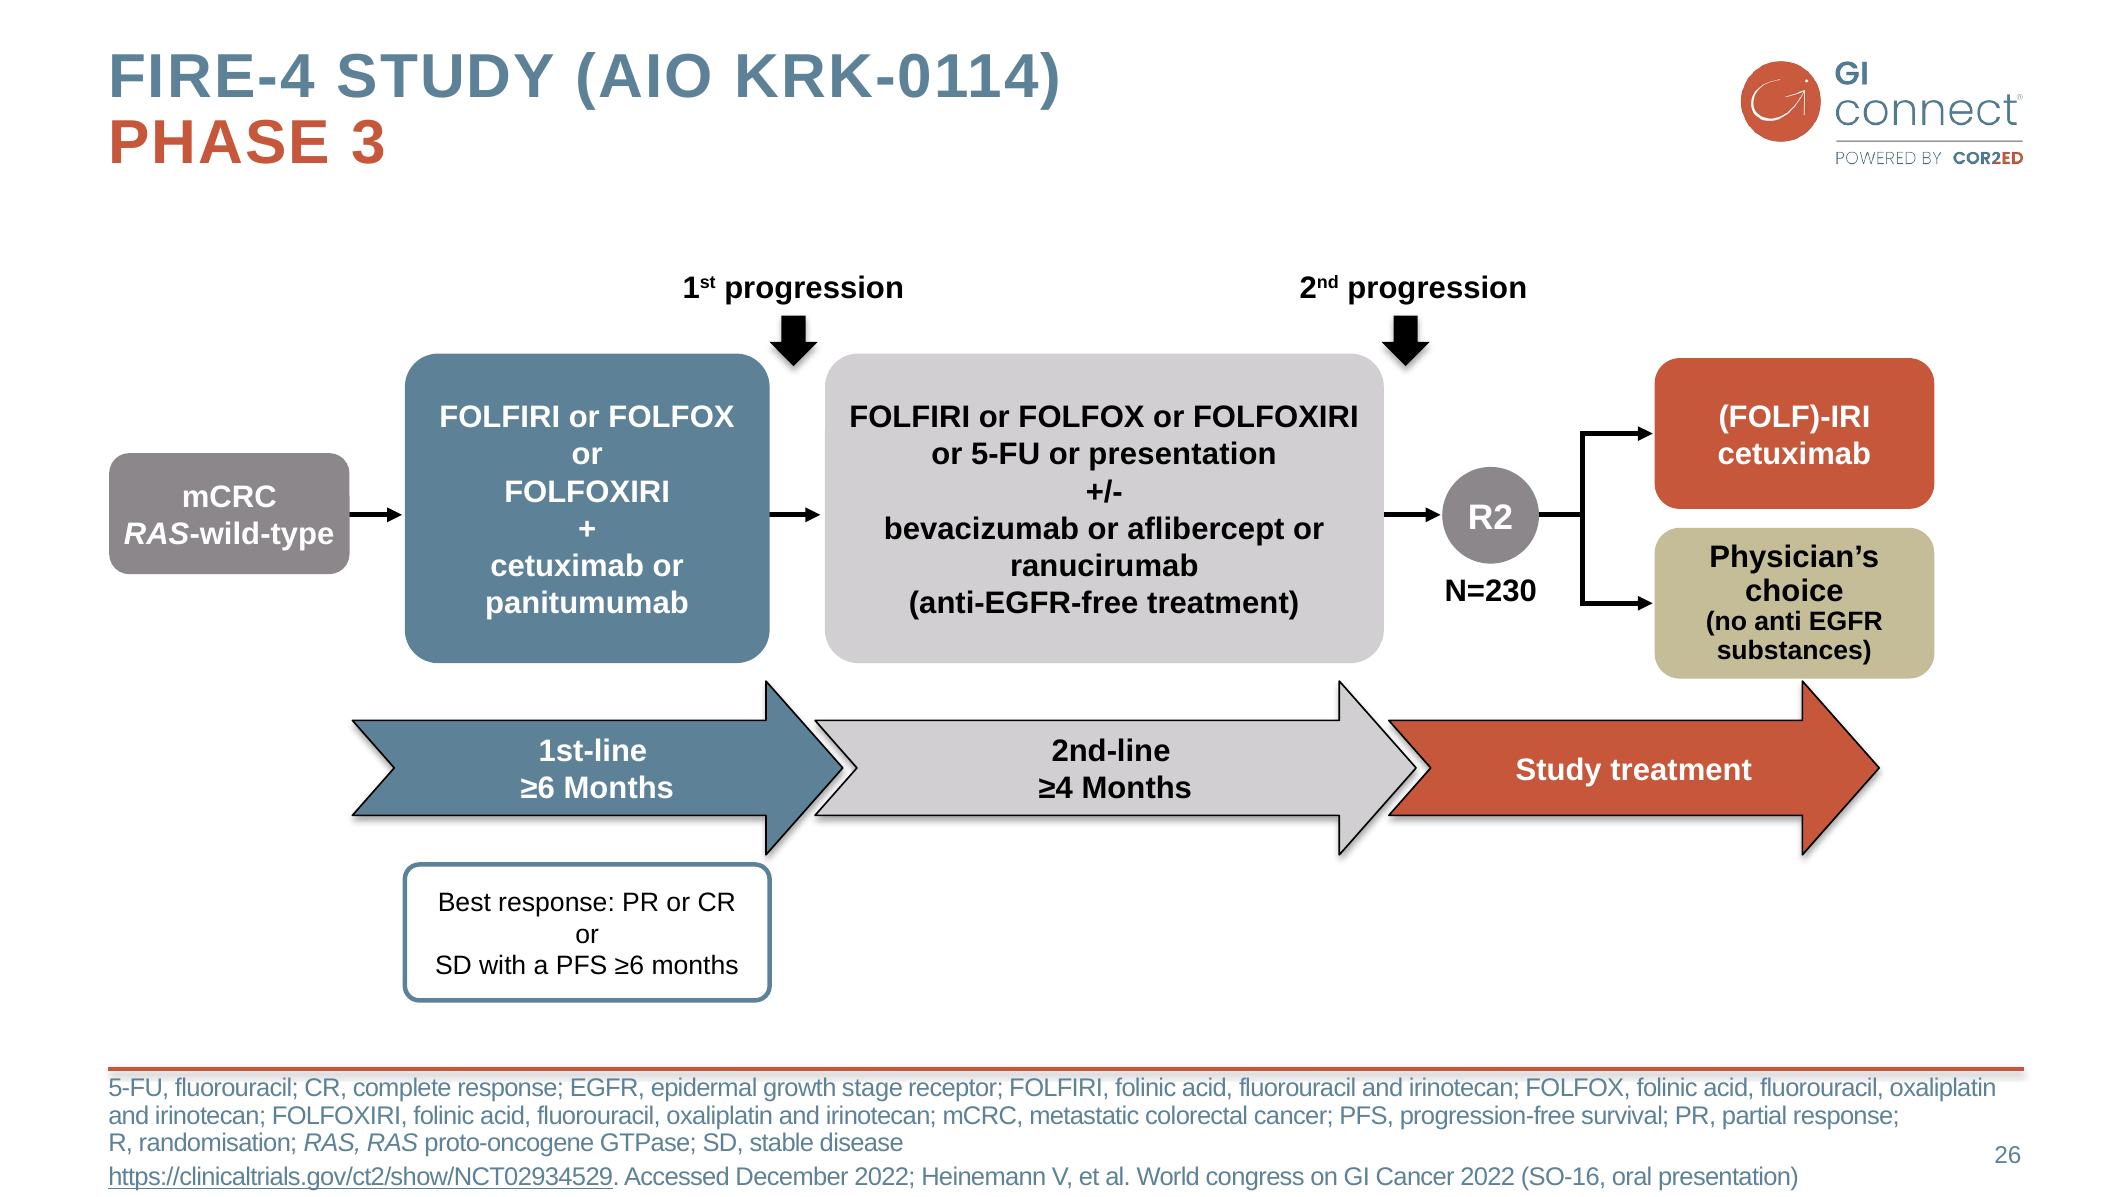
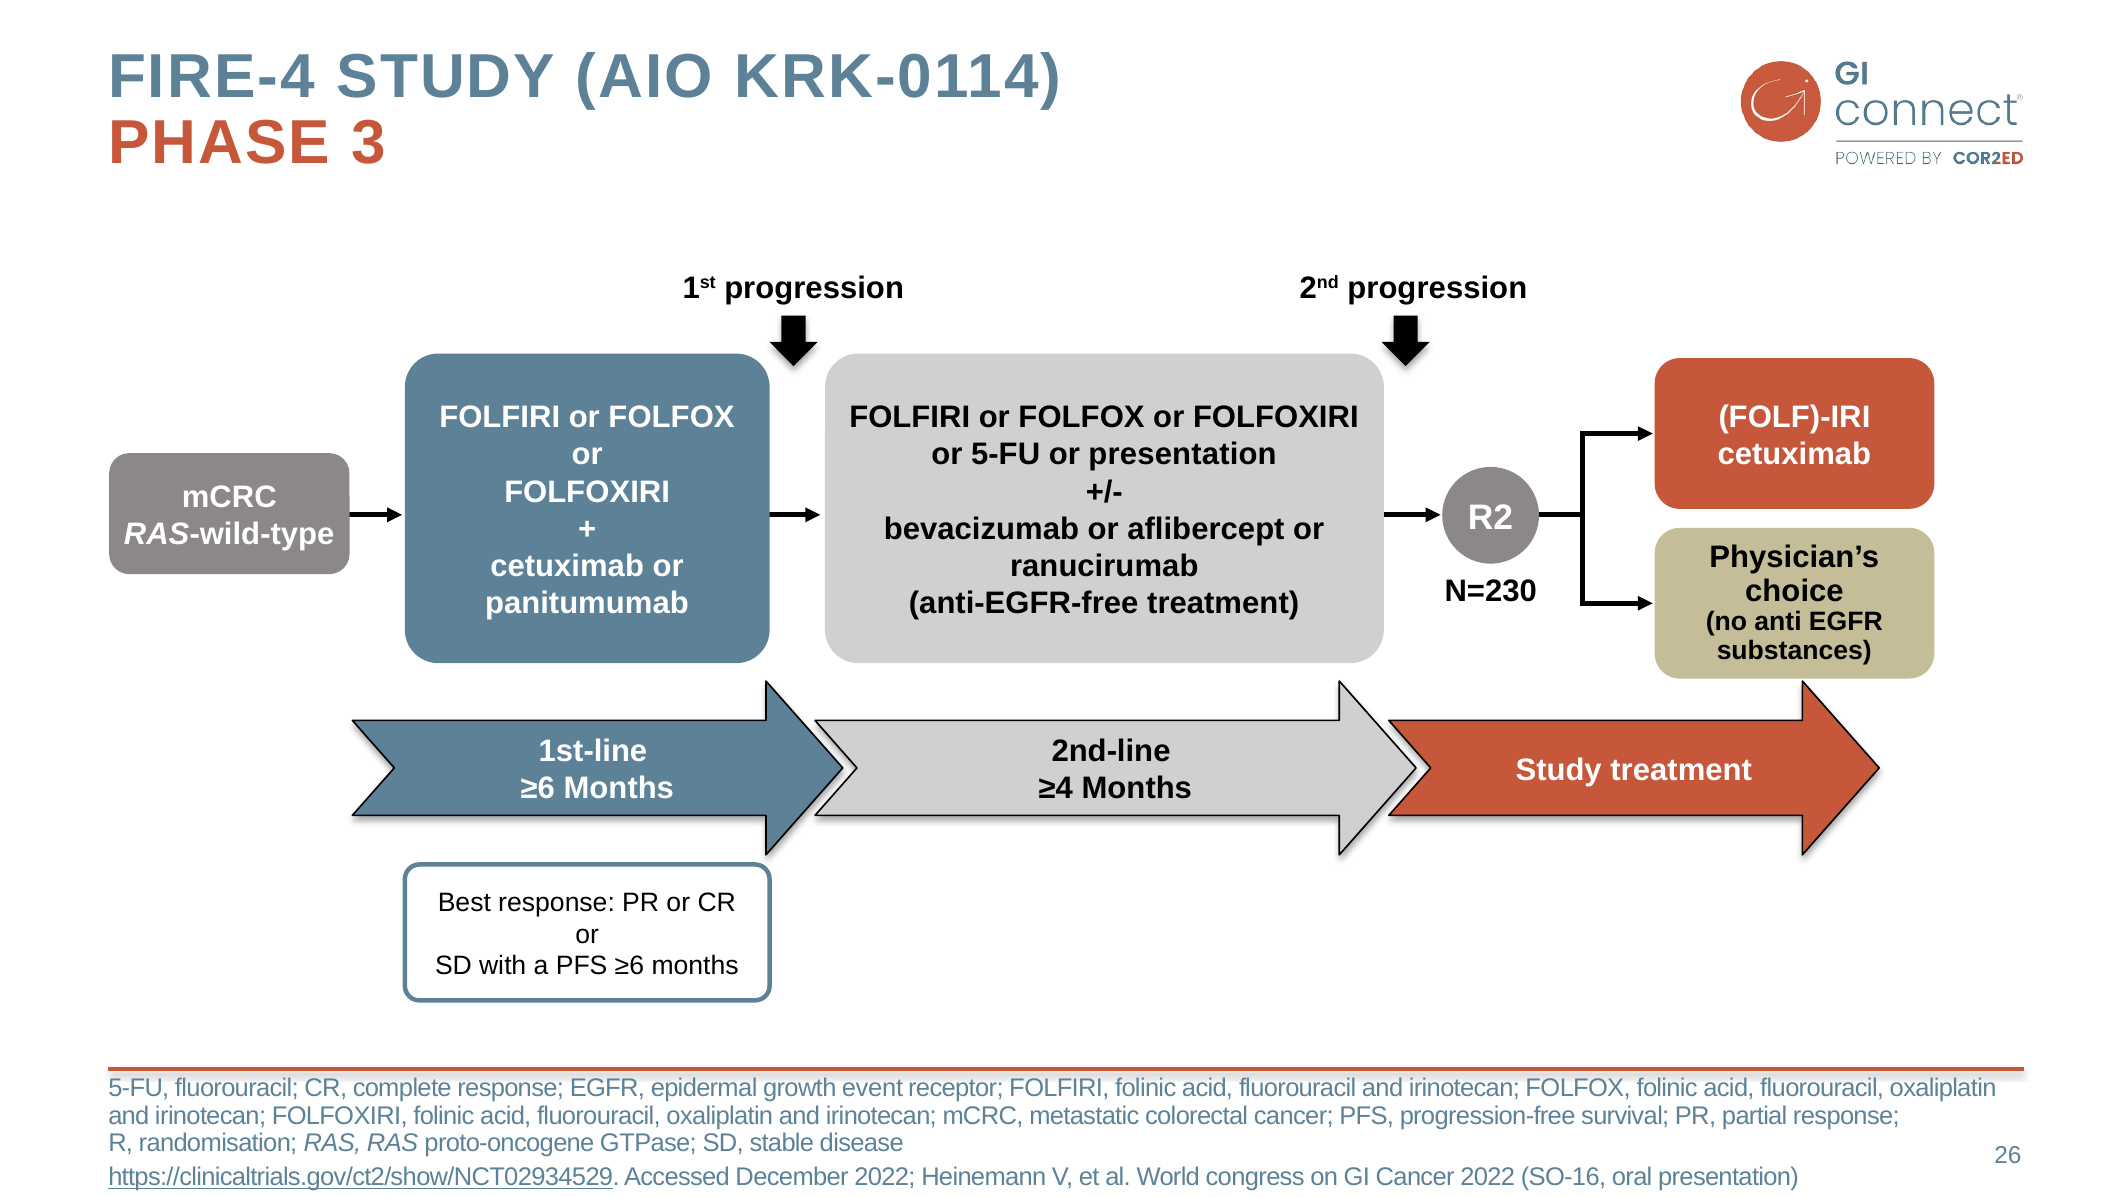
stage: stage -> event (872, 1088)
